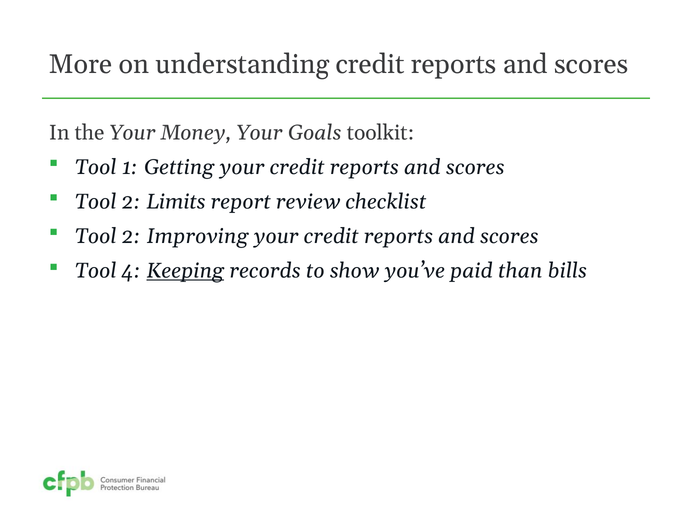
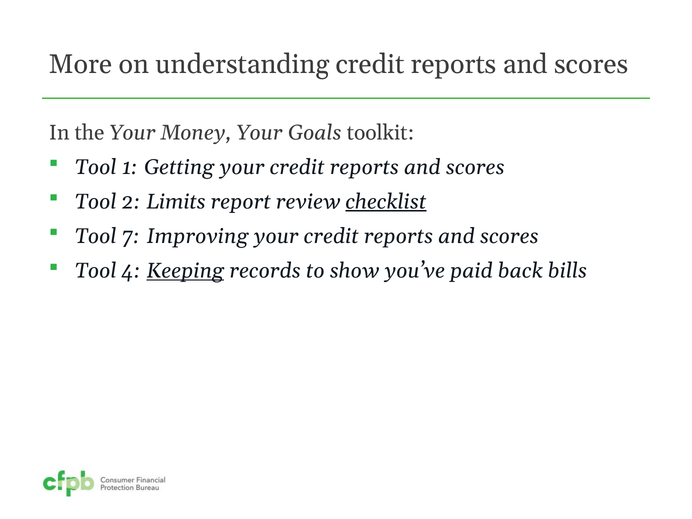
checklist underline: none -> present (386, 202)
2: 2 -> 7 (131, 236)
than: than -> back (520, 271)
